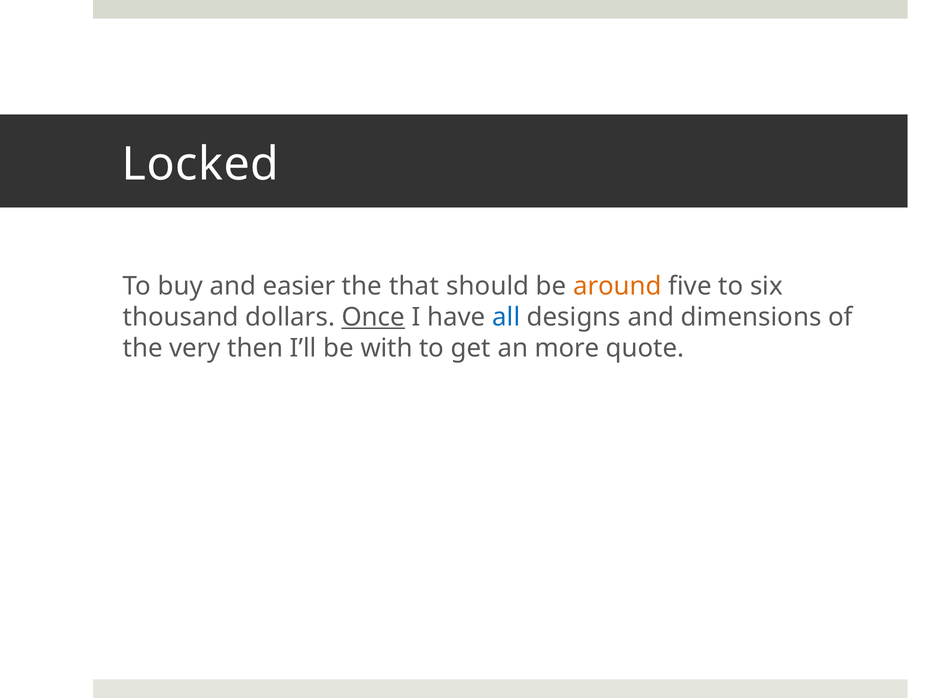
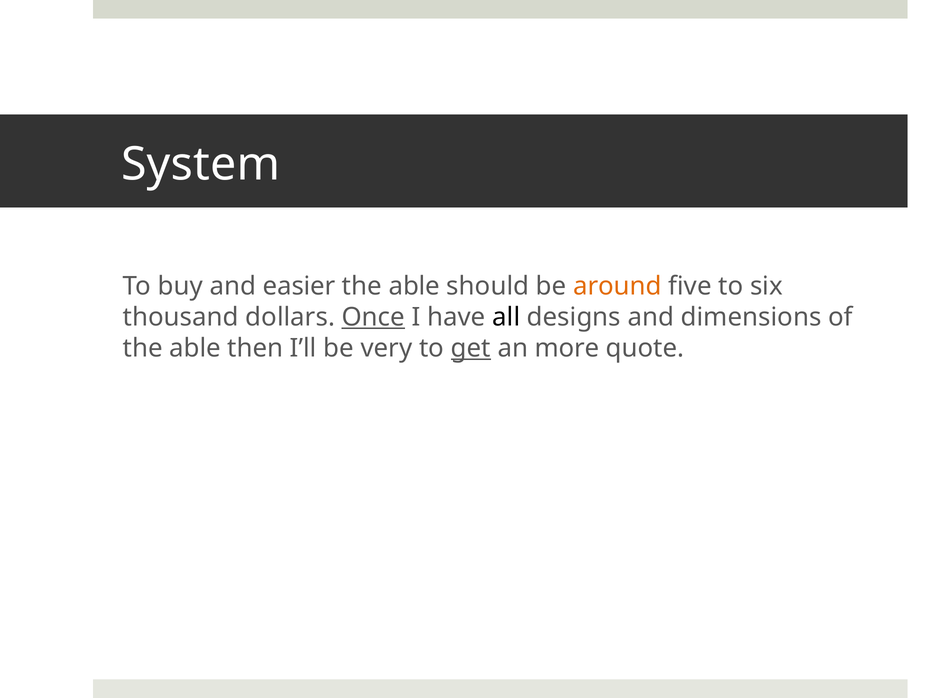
Locked: Locked -> System (201, 164)
that: that -> able (414, 286)
all colour: blue -> black (506, 317)
very: very -> able (195, 348)
with: with -> very (387, 348)
get underline: none -> present (471, 348)
